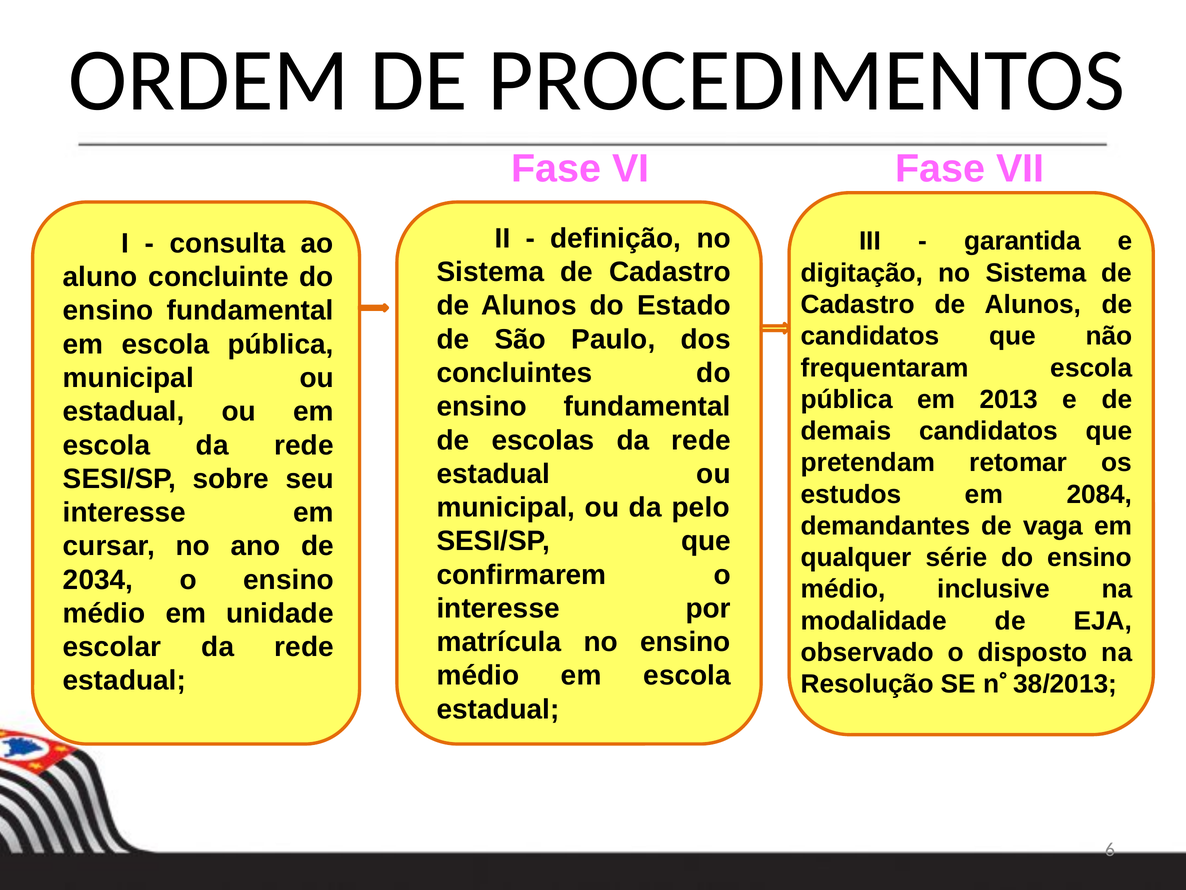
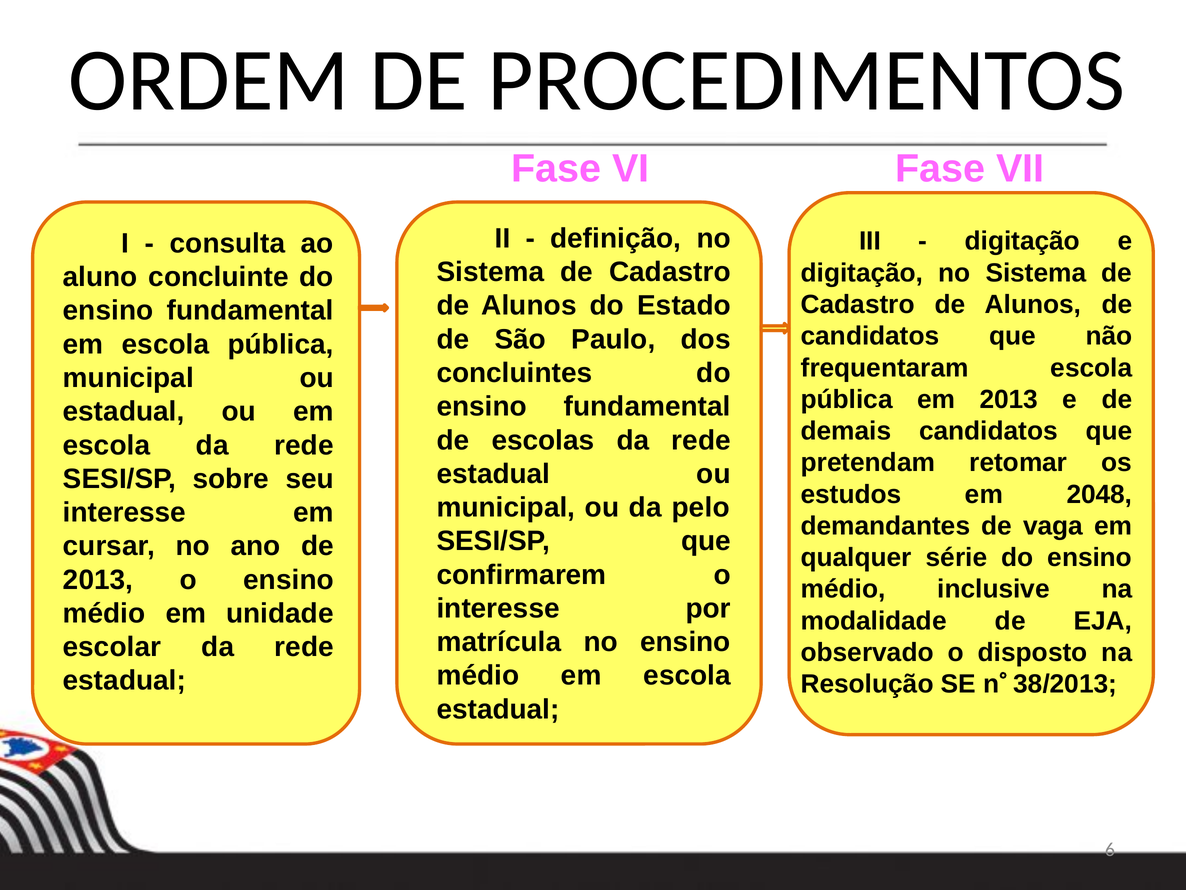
garantida: garantida -> digitação (1022, 241)
2084: 2084 -> 2048 (1099, 494)
2034: 2034 -> 2013 (98, 580)
